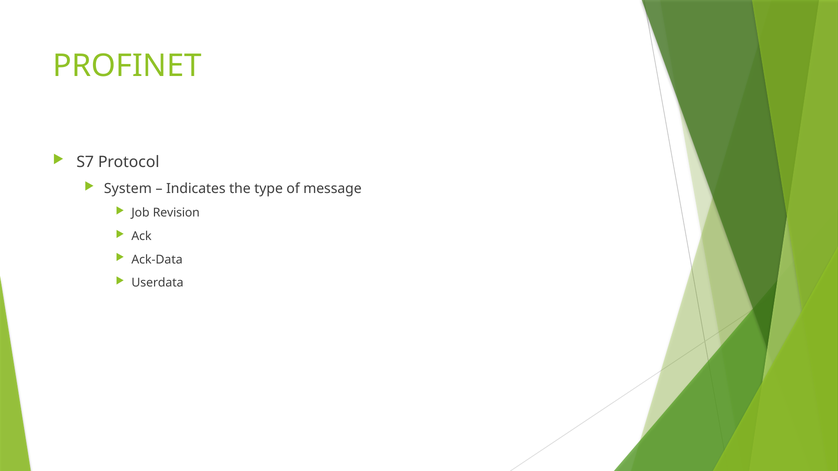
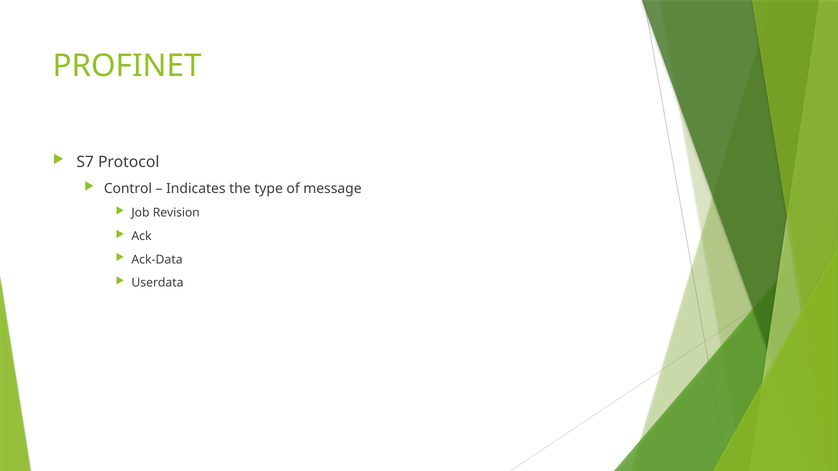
System: System -> Control (128, 189)
